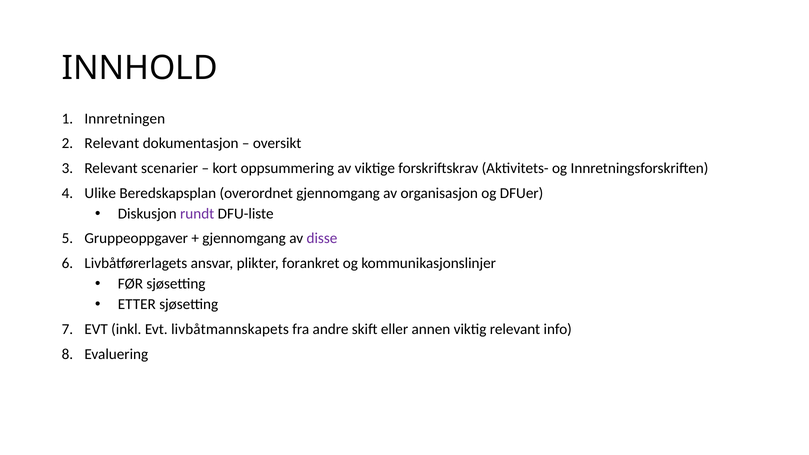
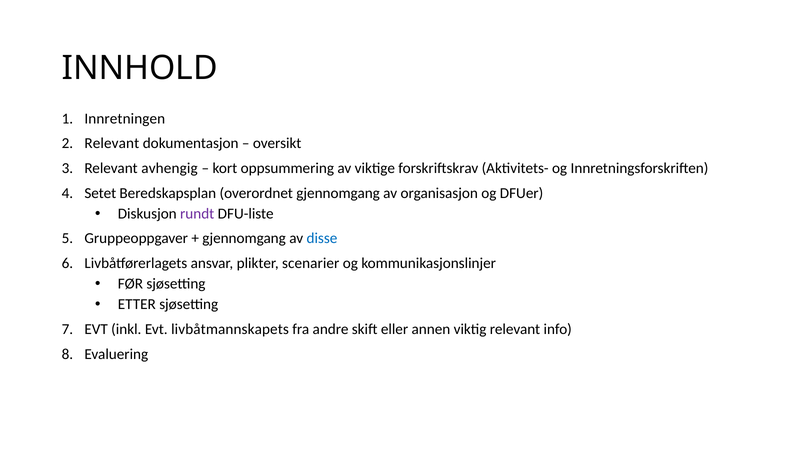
scenarier: scenarier -> avhengig (170, 168)
Ulike: Ulike -> Setet (100, 193)
disse colour: purple -> blue (322, 239)
forankret: forankret -> scenarier (311, 263)
